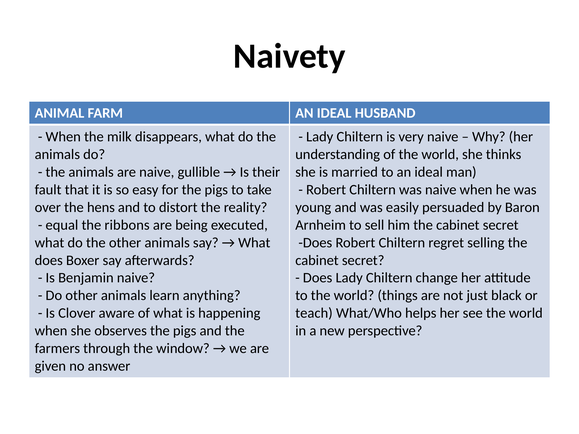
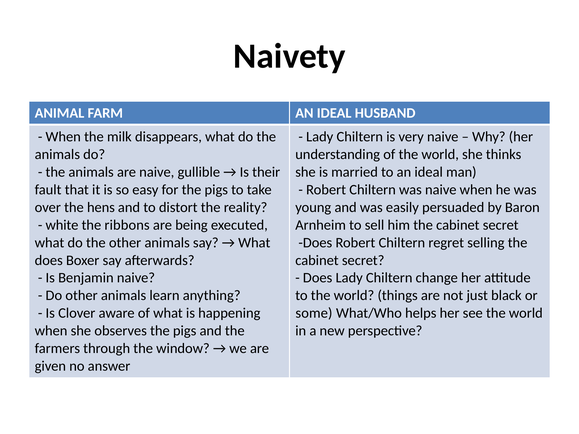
equal: equal -> white (62, 225)
teach: teach -> some (314, 313)
